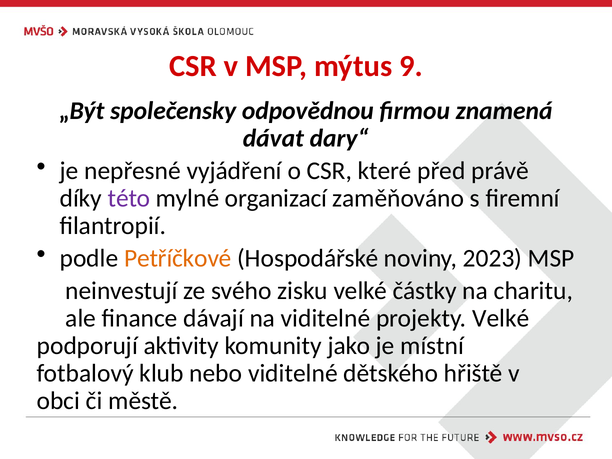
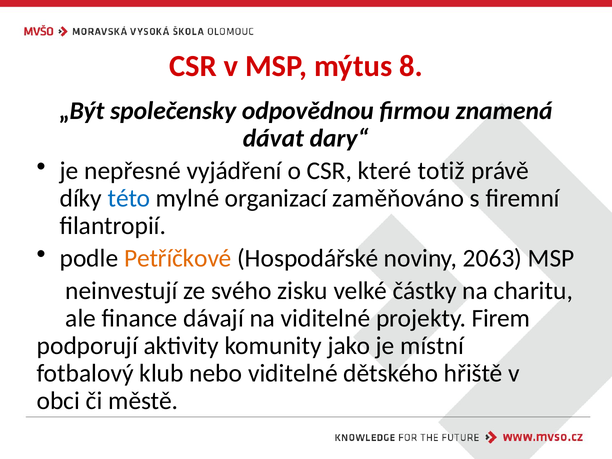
9: 9 -> 8 (411, 66)
před: před -> totiž (441, 171)
této colour: purple -> blue (129, 199)
2023: 2023 -> 2063 (492, 258)
projekty Velké: Velké -> Firem (501, 318)
